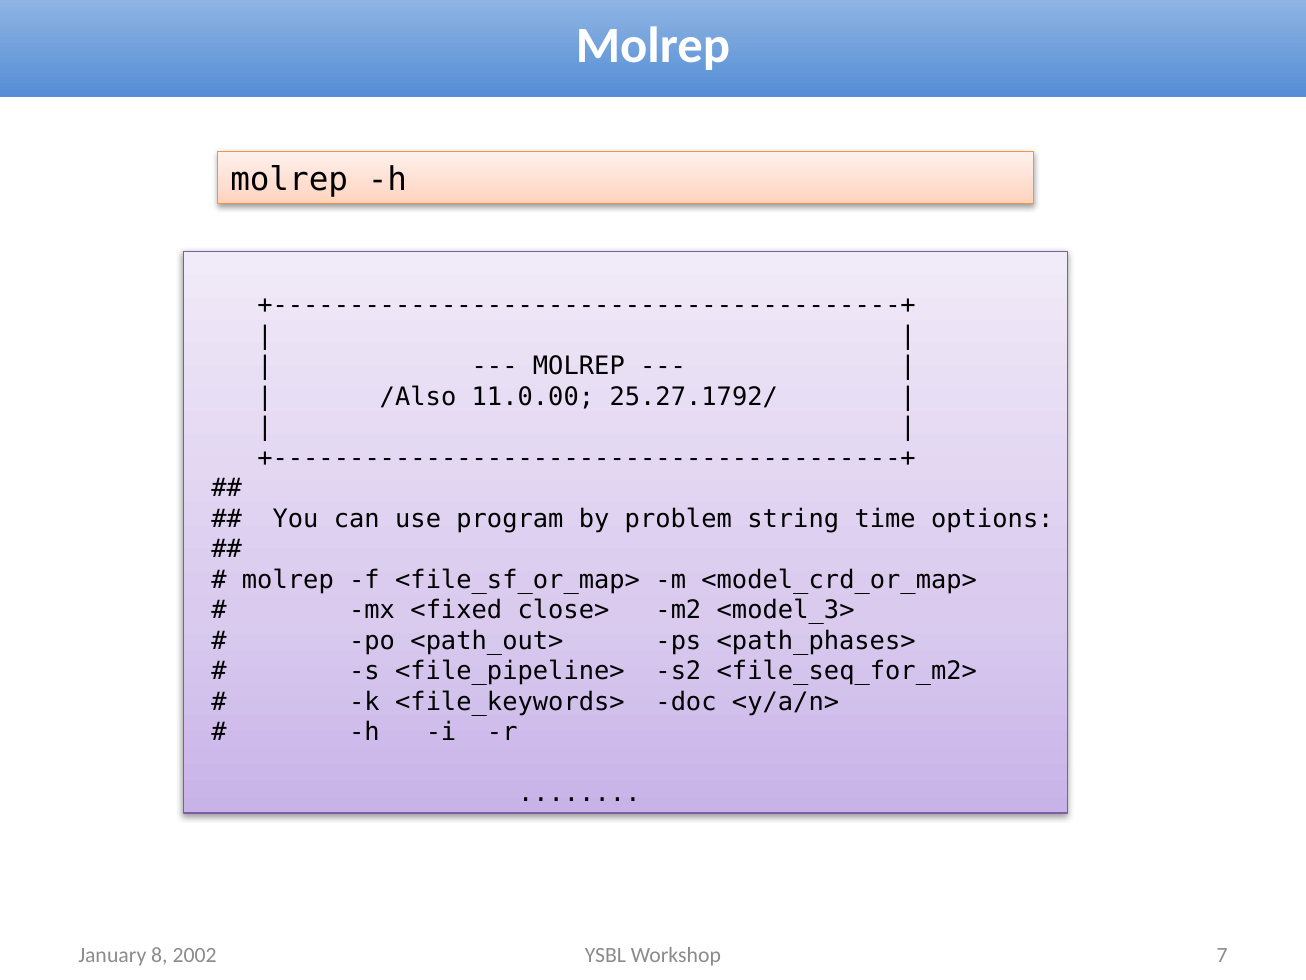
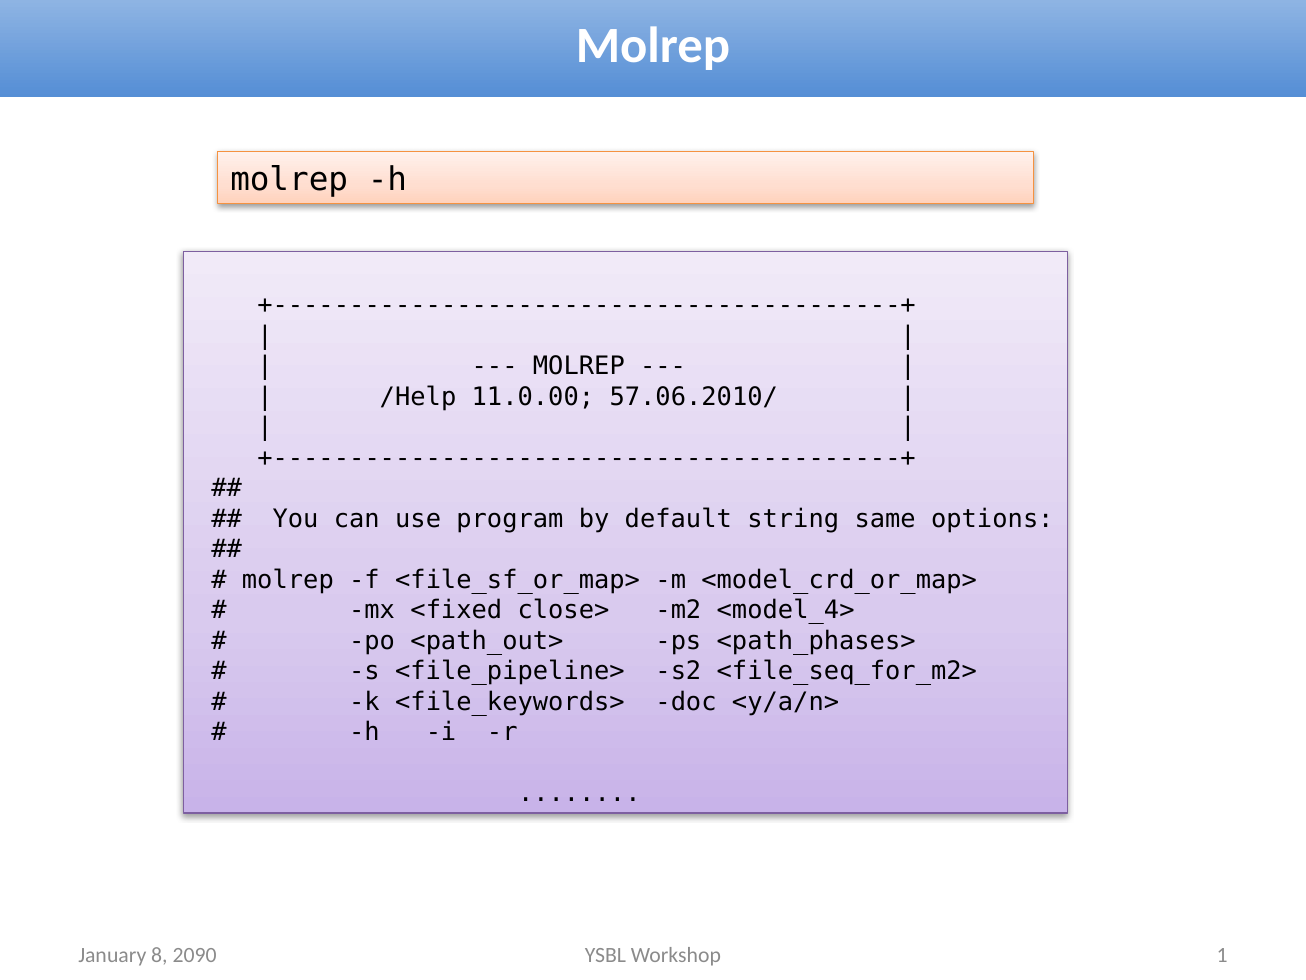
/Also: /Also -> /Help (418, 397)
25.27.1792/: 25.27.1792/ -> 57.06.2010/ (694, 397)
problem: problem -> default (678, 518)
time: time -> same (885, 518)
<model_3>: <model_3> -> <model_4> (786, 610)
7: 7 -> 1 (1222, 955)
2002: 2002 -> 2090 (195, 955)
